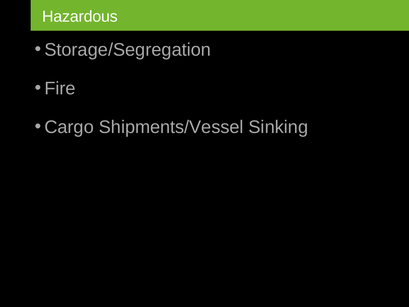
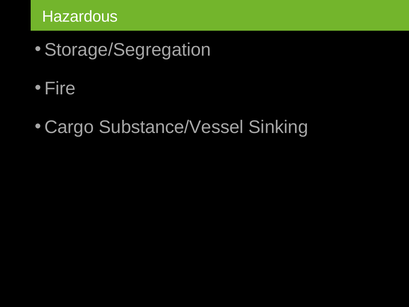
Shipments/Vessel: Shipments/Vessel -> Substance/Vessel (171, 127)
